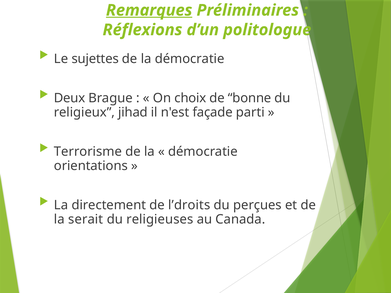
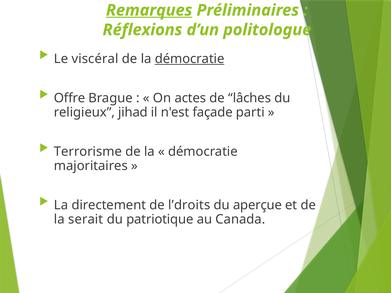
sujettes: sujettes -> viscéral (95, 59)
démocratie underline: none -> present (190, 59)
Deux: Deux -> Offre (70, 98)
choix: choix -> actes (190, 98)
bonne: bonne -> lâches (250, 98)
orientations: orientations -> majoritaires (91, 166)
perçues: perçues -> aperçue (258, 205)
religieuses: religieuses -> patriotique (160, 219)
